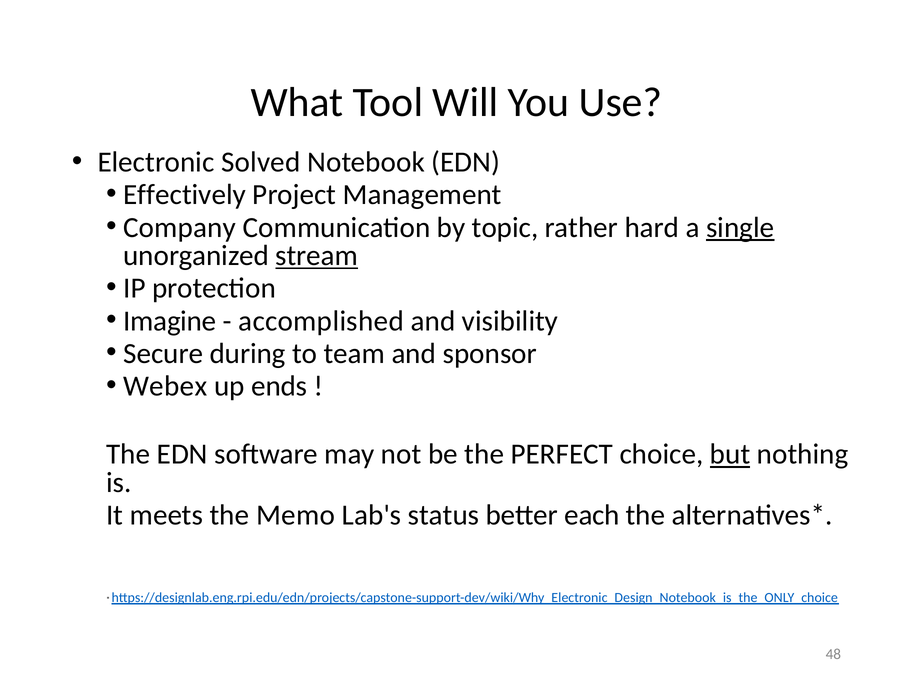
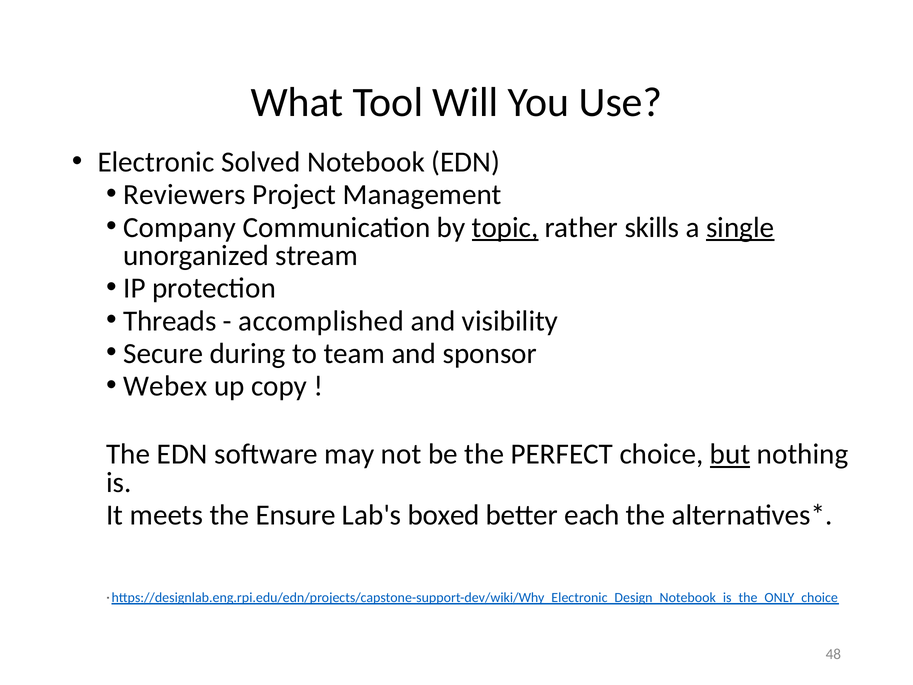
Effectively: Effectively -> Reviewers (185, 195)
topic underline: none -> present (505, 227)
hard: hard -> skills (652, 227)
stream underline: present -> none (317, 256)
Imagine: Imagine -> Threads (170, 321)
ends: ends -> copy (279, 386)
Memo: Memo -> Ensure (296, 515)
status: status -> boxed (444, 515)
